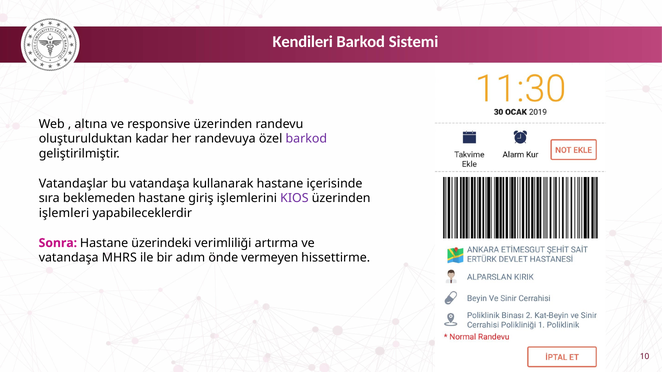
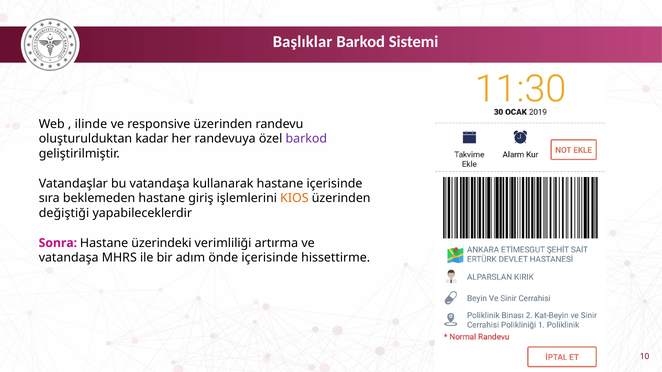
Kendileri: Kendileri -> Başlıklar (303, 42)
altına: altına -> ilinde (91, 124)
KIOS colour: purple -> orange (294, 199)
işlemleri: işlemleri -> değiştiği (64, 213)
önde vermeyen: vermeyen -> içerisinde (270, 258)
